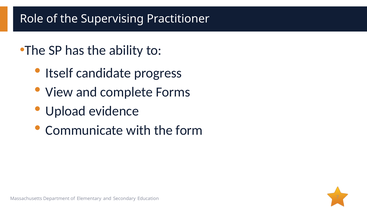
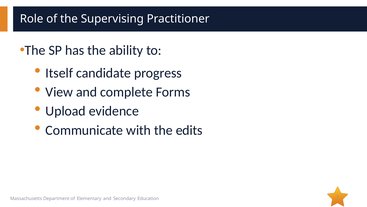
form: form -> edits (189, 130)
